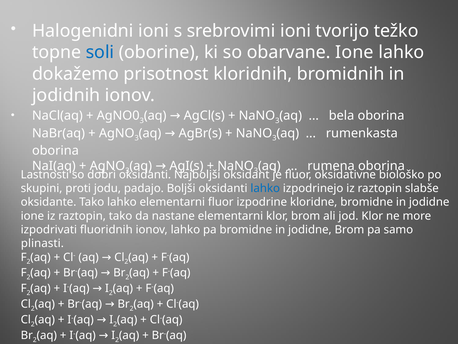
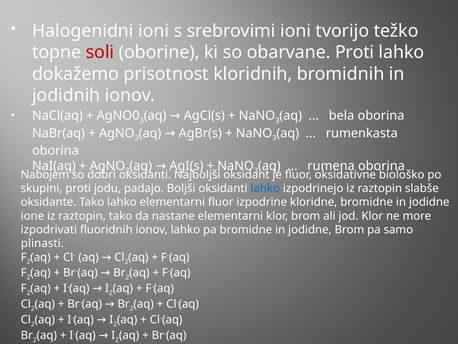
soli colour: blue -> red (100, 52)
obarvane Ione: Ione -> Proti (355, 52)
Lastnosti: Lastnosti -> Nabojem (45, 174)
